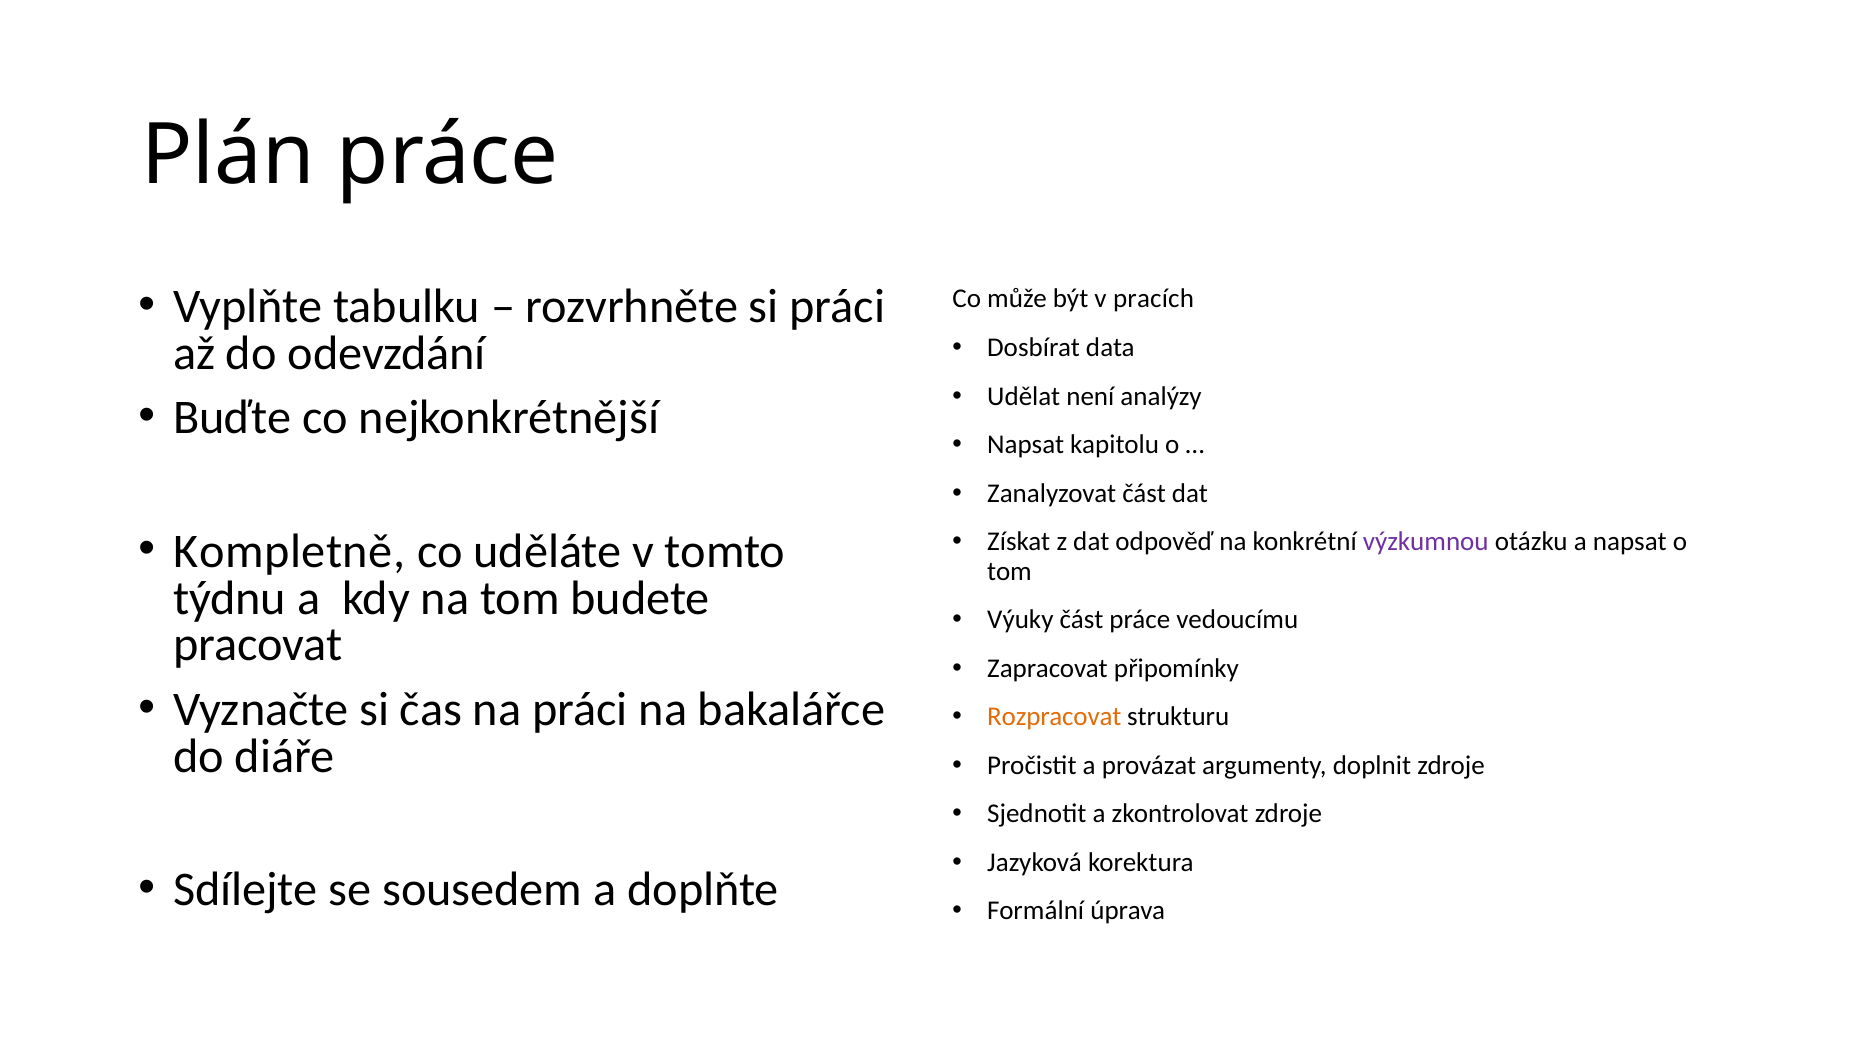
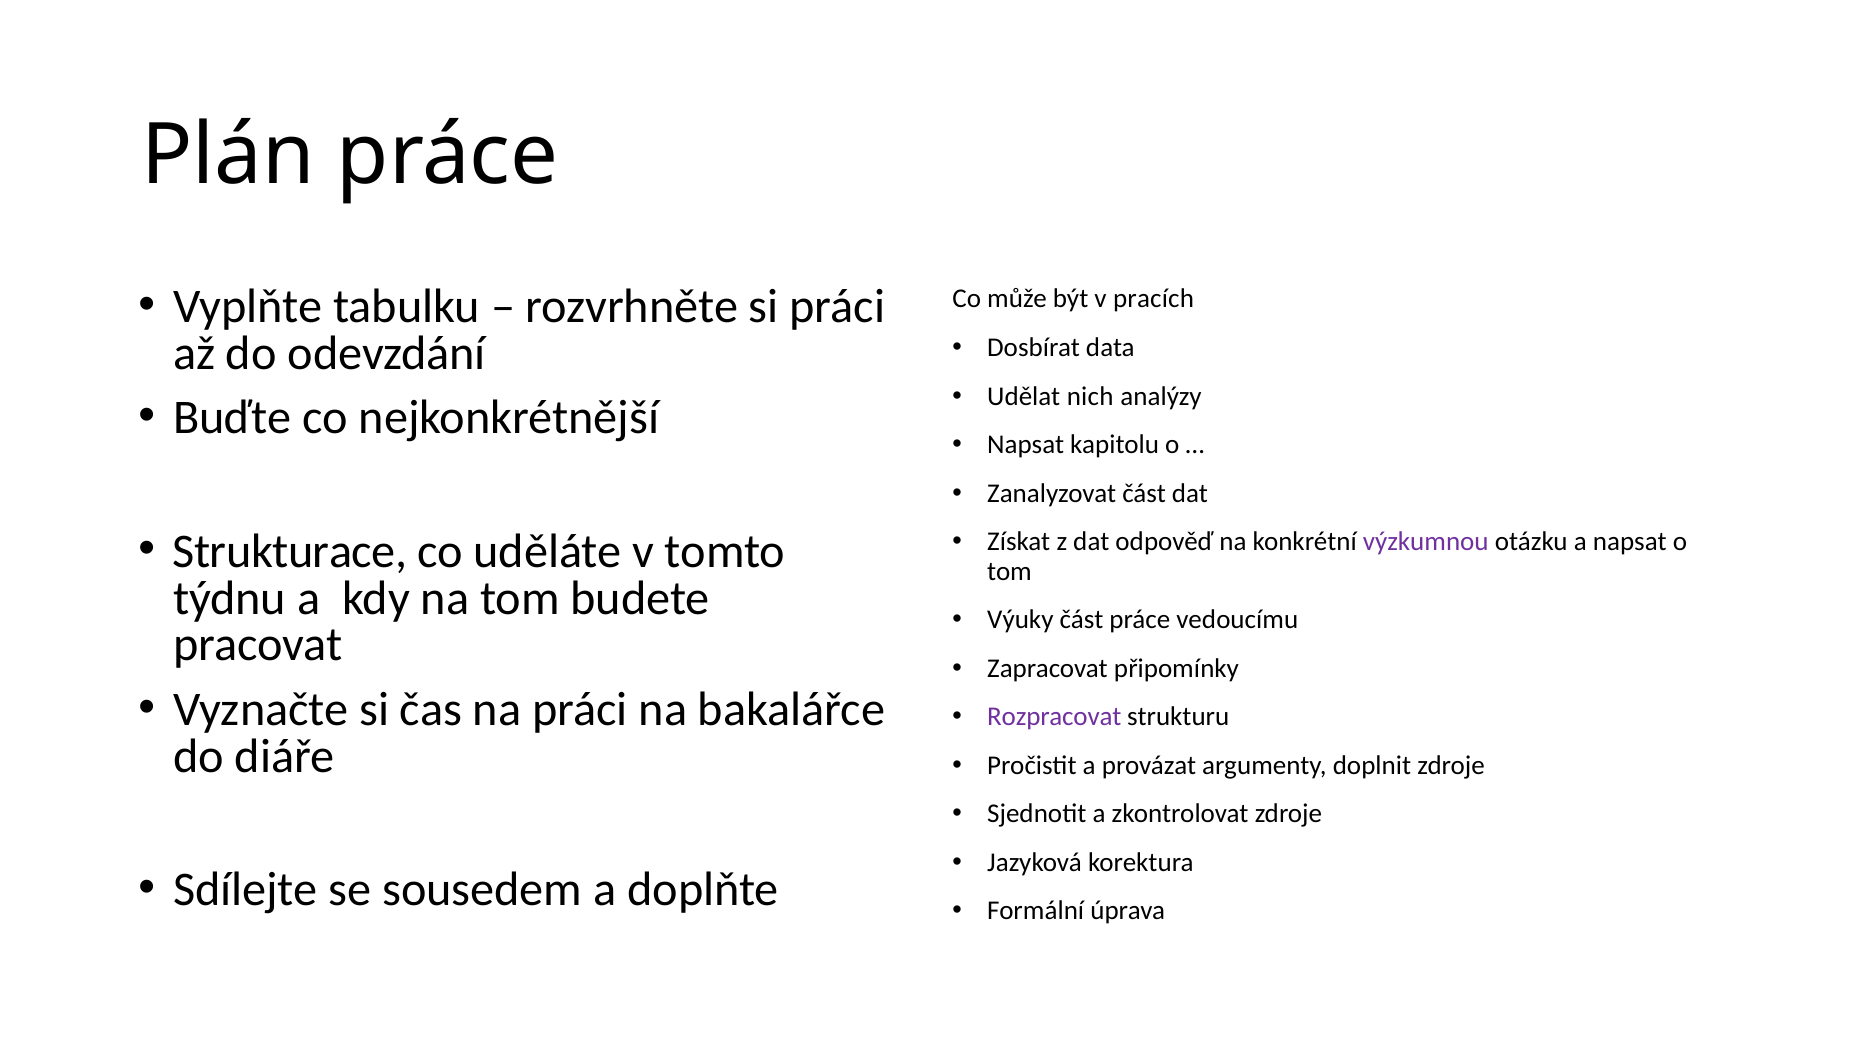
není: není -> nich (1090, 396)
Kompletně: Kompletně -> Strukturace (290, 551)
Rozpracovat colour: orange -> purple (1054, 717)
